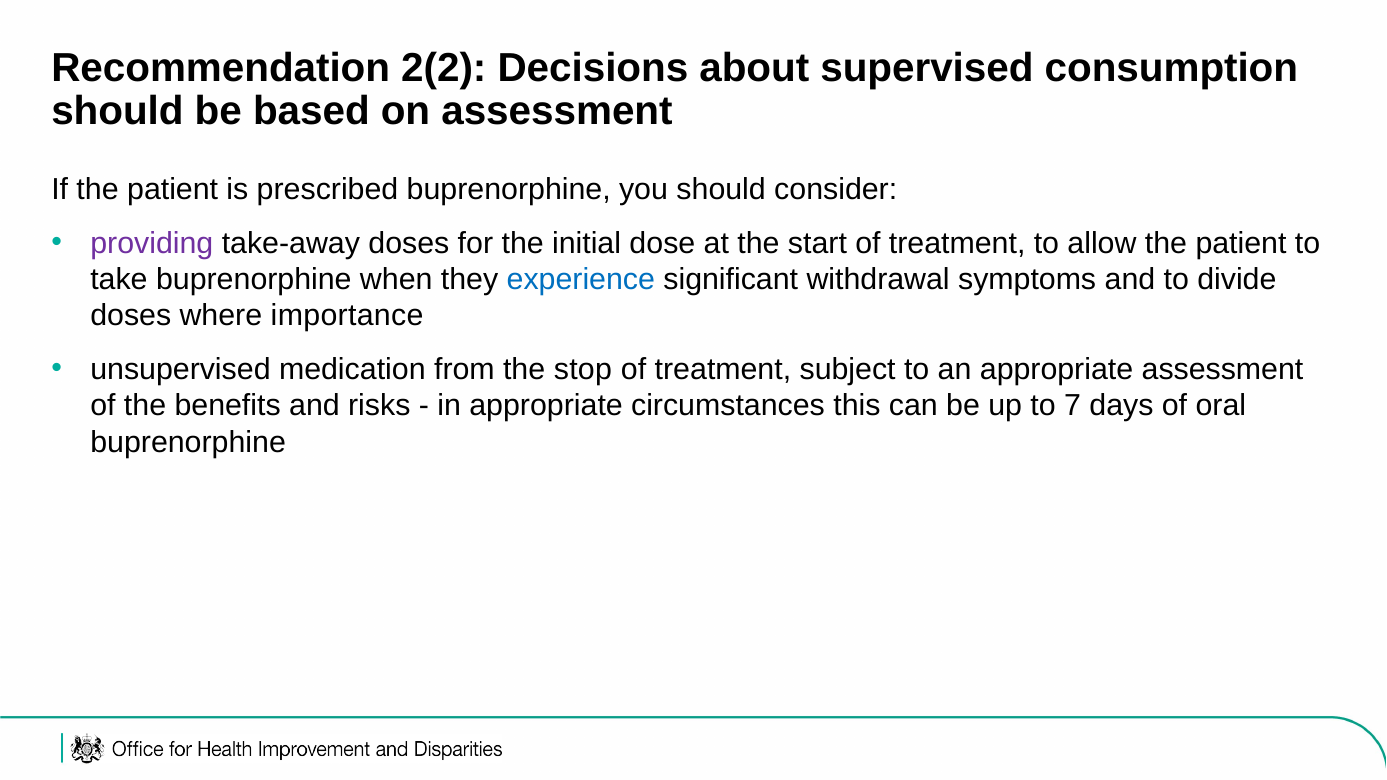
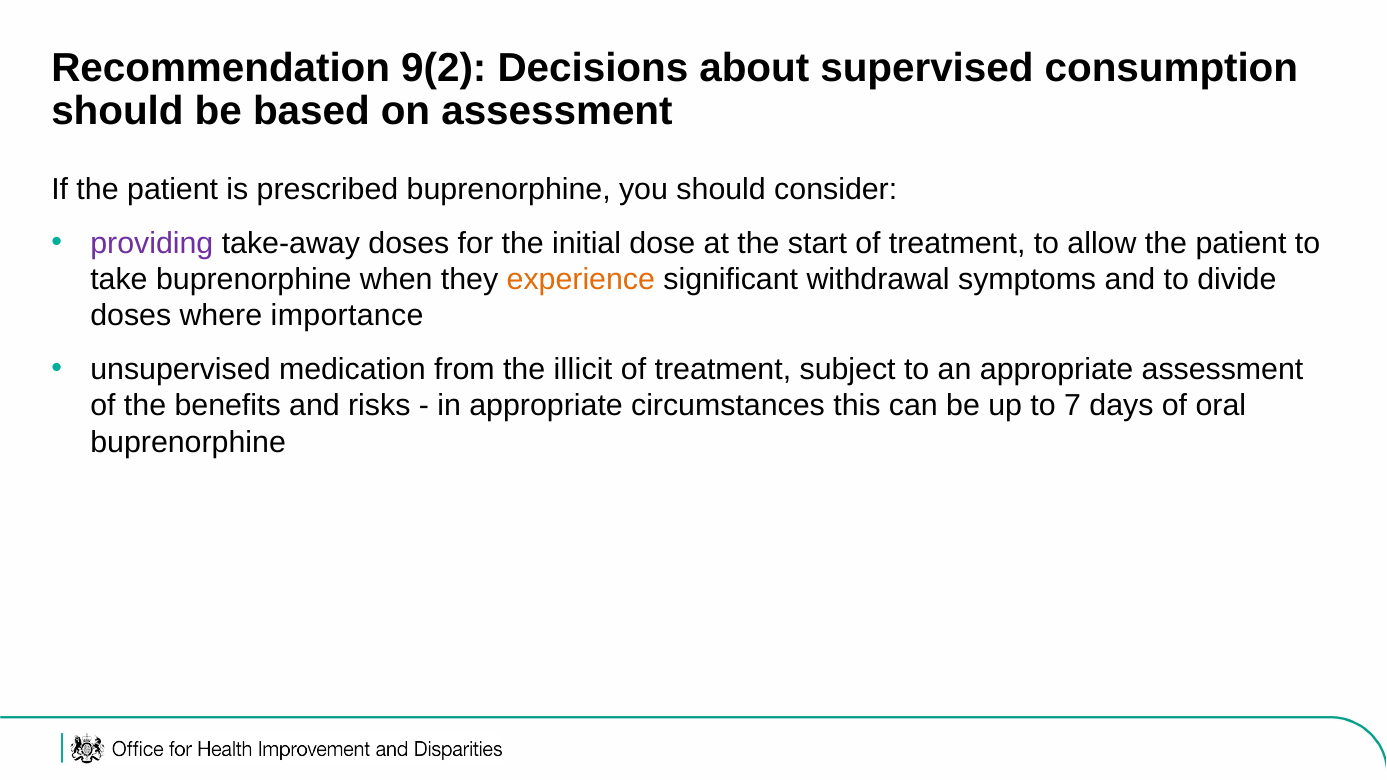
2(2: 2(2 -> 9(2 (444, 68)
experience colour: blue -> orange (581, 279)
stop: stop -> illicit (583, 370)
